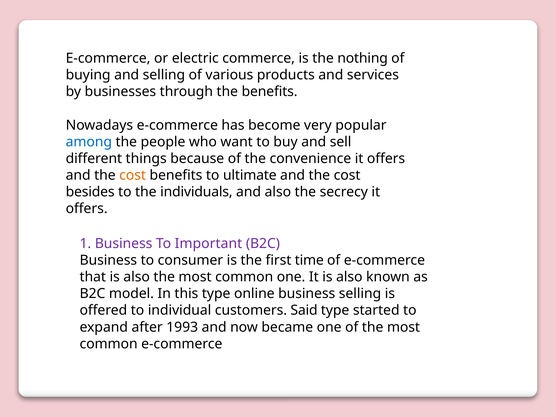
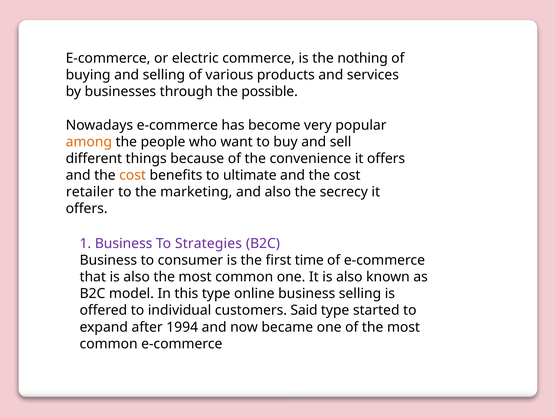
the benefits: benefits -> possible (270, 92)
among colour: blue -> orange (89, 142)
besides: besides -> retailer (90, 192)
individuals: individuals -> marketing (196, 192)
Important: Important -> Strategies (208, 244)
1993: 1993 -> 1994 (182, 327)
